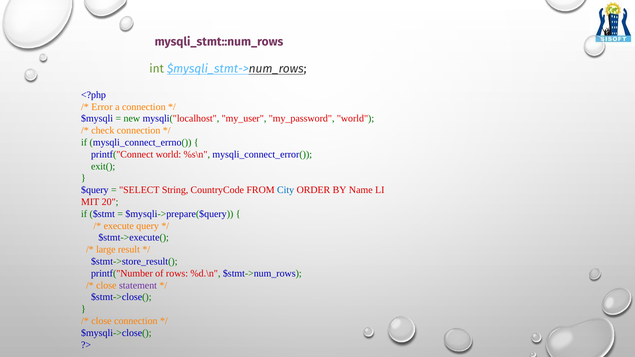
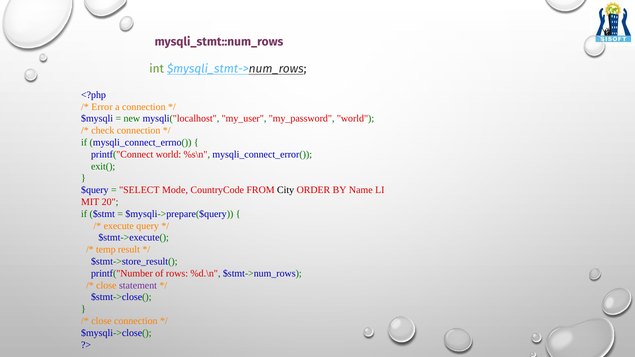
String: String -> Mode (175, 190)
City colour: blue -> black (286, 190)
large: large -> temp (106, 250)
